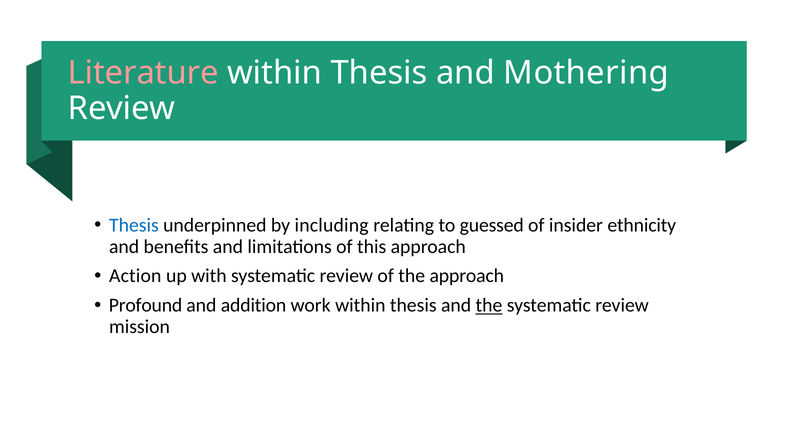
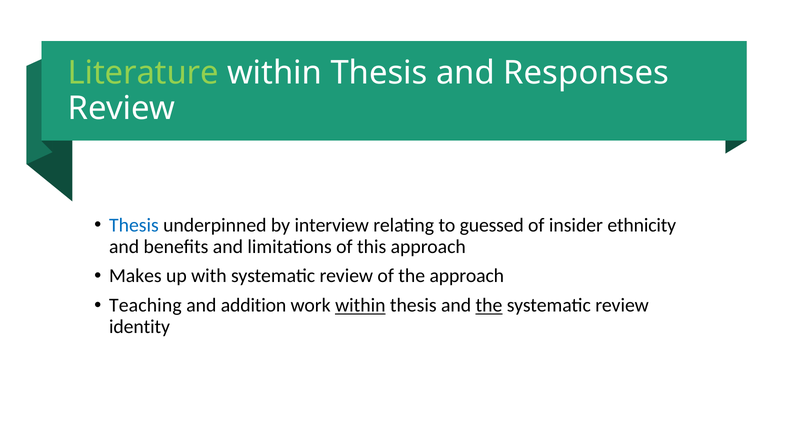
Literature colour: pink -> light green (143, 73)
Mothering: Mothering -> Responses (586, 73)
including: including -> interview (332, 225)
Action: Action -> Makes (135, 276)
Profound: Profound -> Teaching (145, 306)
within underline: none -> present (360, 306)
mission: mission -> identity (140, 327)
